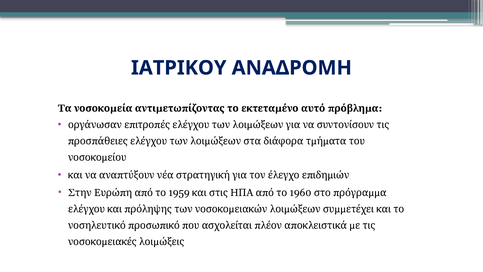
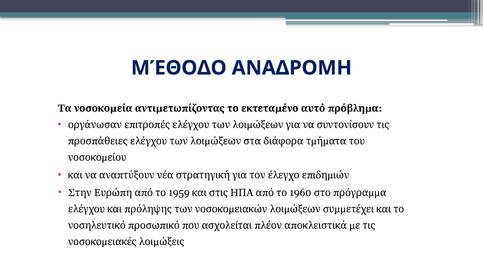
ΙΑΤΡΙΚΟΥ: ΙΑΤΡΙΚΟΥ -> ΜΈΘΟΔΟ (179, 68)
